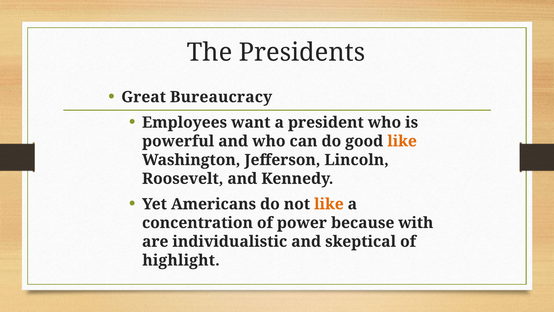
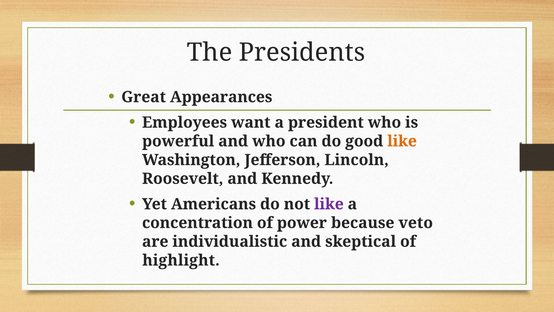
Bureaucracy: Bureaucracy -> Appearances (221, 97)
like colour: orange -> purple (329, 204)
with: with -> veto (416, 223)
